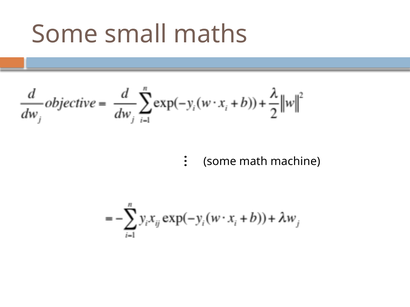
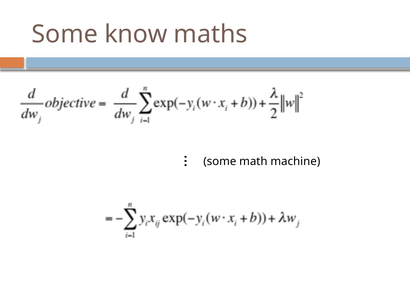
small: small -> know (136, 34)
